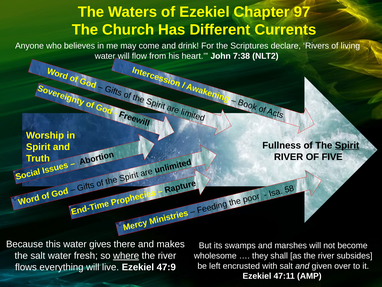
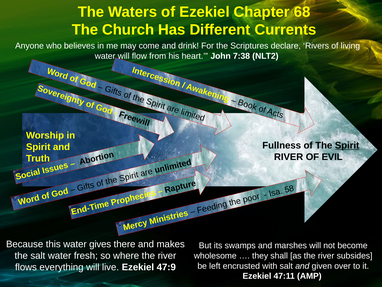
97: 97 -> 68 (302, 12)
FIVE: FIVE -> EVIL (332, 157)
where underline: present -> none (126, 255)
